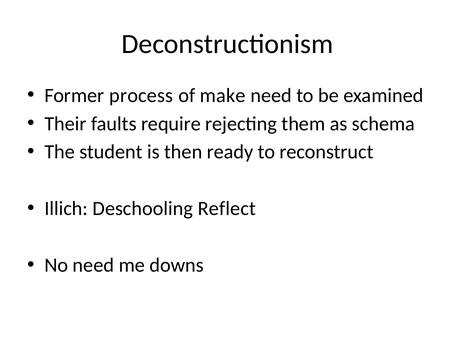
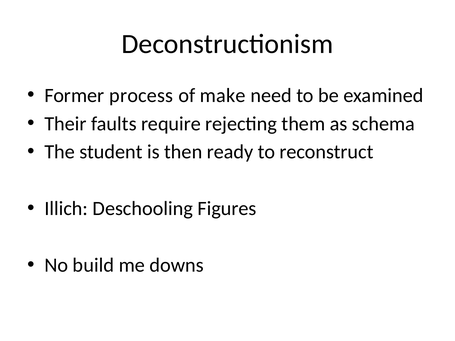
Reflect: Reflect -> Figures (227, 209)
No need: need -> build (93, 265)
